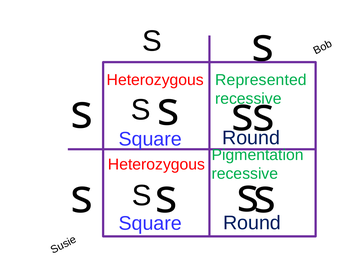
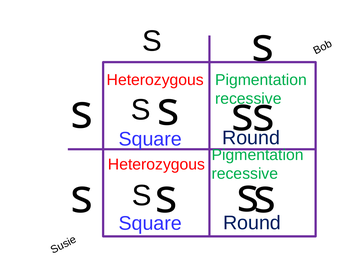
Represented: Represented -> Pigmentation (261, 80)
